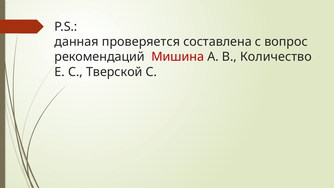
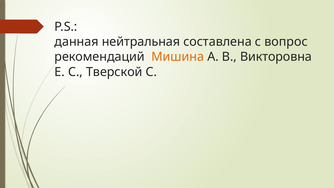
проверяется: проверяется -> нейтральная (141, 42)
Мишина colour: red -> orange (178, 57)
Количество: Количество -> Викторовна (276, 57)
